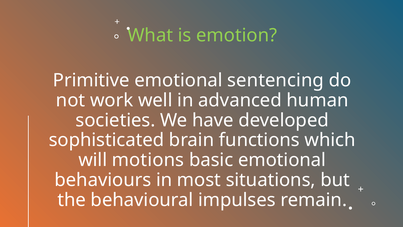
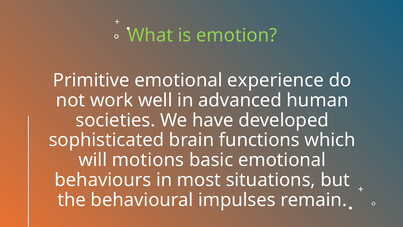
sentencing: sentencing -> experience (276, 80)
